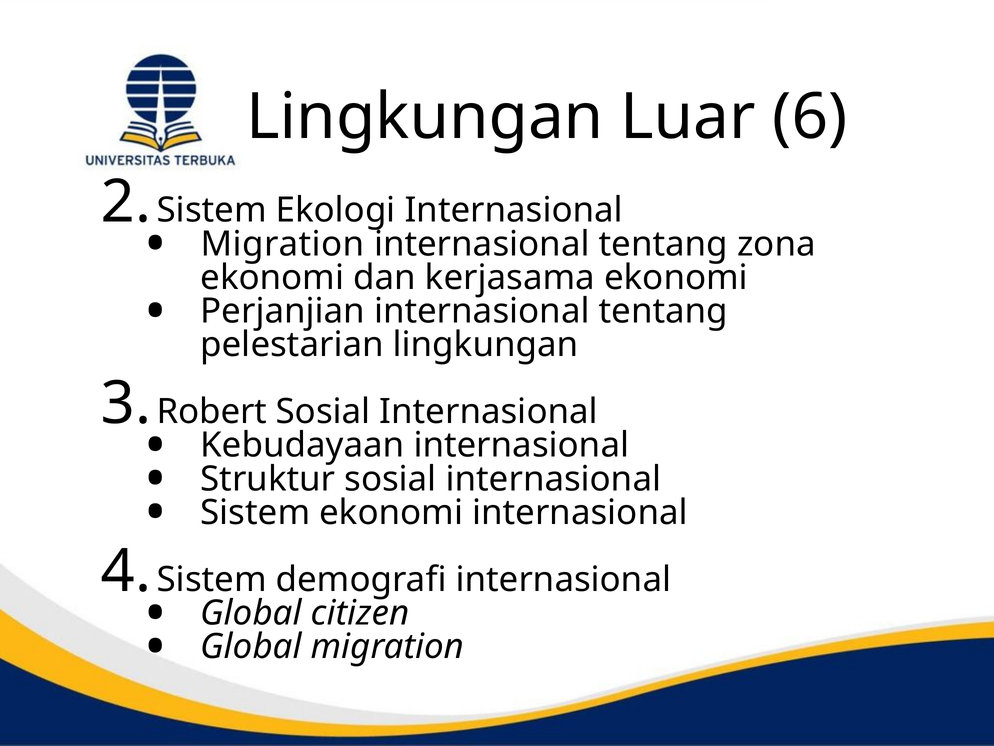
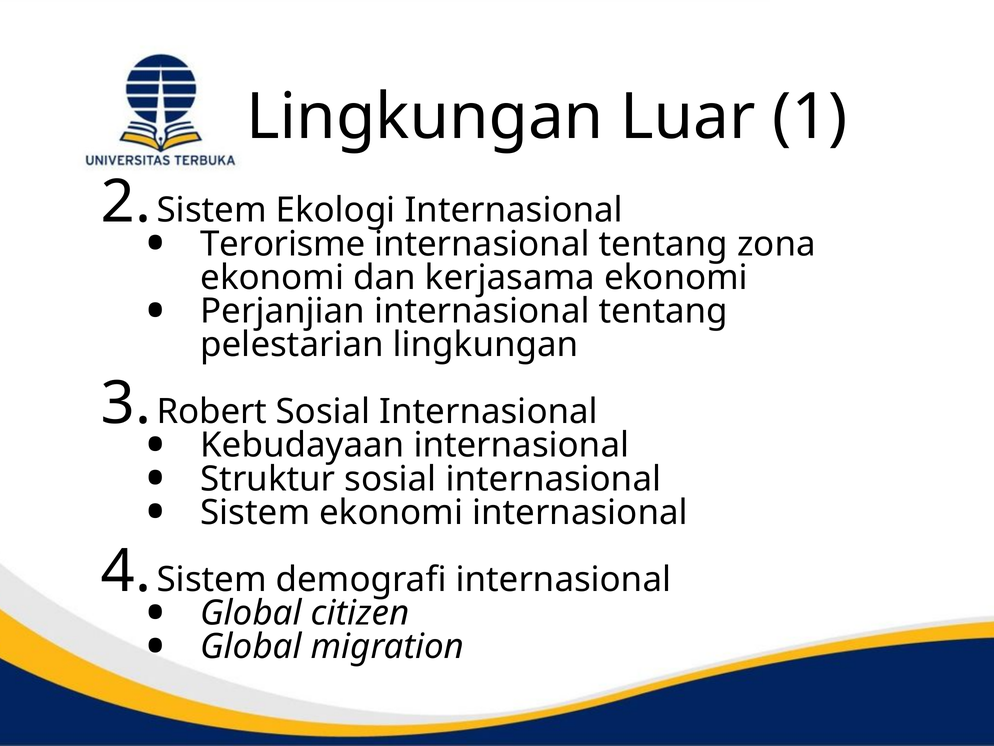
6: 6 -> 1 (810, 117)
Migration: Migration -> Terorisme (283, 244)
